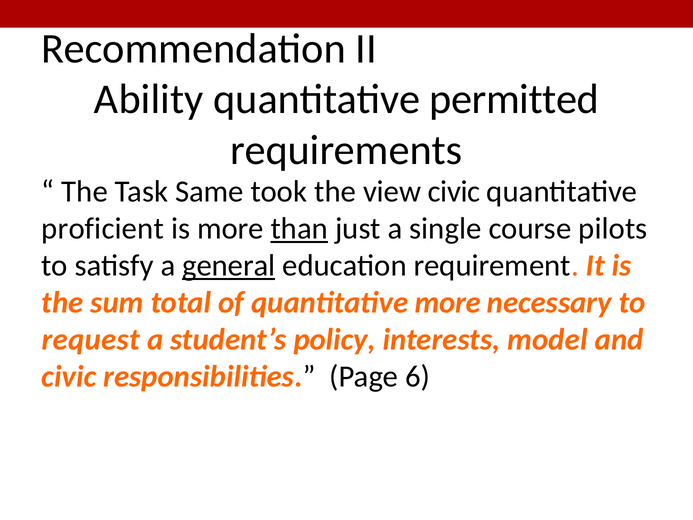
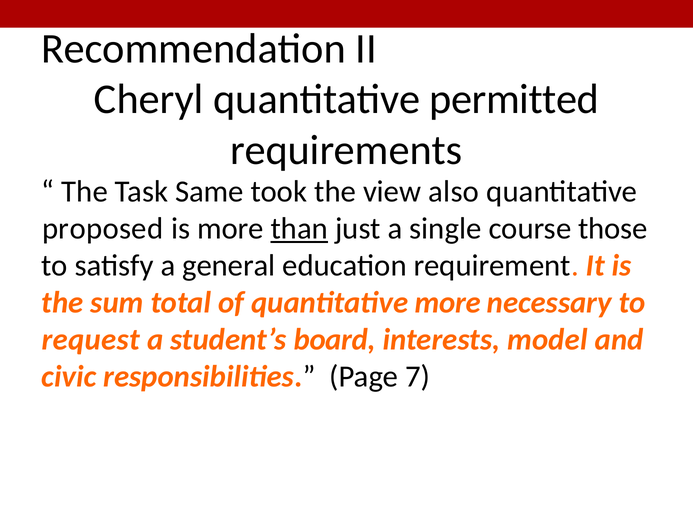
Ability: Ability -> Cheryl (149, 99)
view civic: civic -> also (454, 192)
proficient: proficient -> proposed (103, 228)
pilots: pilots -> those (613, 228)
general underline: present -> none (229, 265)
policy: policy -> board (335, 339)
6: 6 -> 7 (418, 376)
